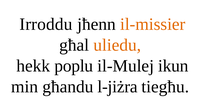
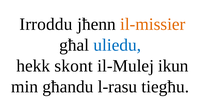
uliedu colour: orange -> blue (117, 45)
poplu: poplu -> skont (74, 66)
l-jiżra: l-jiżra -> l-rasu (117, 87)
